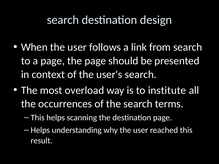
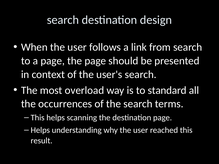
institute: institute -> standard (167, 90)
